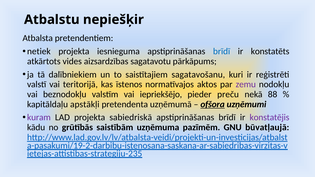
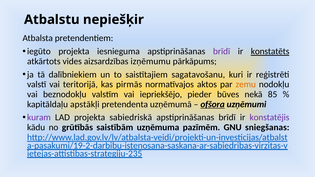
netiek: netiek -> iegūto (39, 51)
brīdī colour: blue -> purple (222, 51)
konstatēts underline: none -> present (270, 51)
sagatavotu: sagatavotu -> izņēmumu (151, 61)
īstenos: īstenos -> pirmās (129, 85)
zemu colour: purple -> orange (246, 85)
preču: preču -> būves (228, 94)
88: 88 -> 85 (273, 94)
būvatļaujā: būvatļaujā -> sniegšanas (267, 127)
